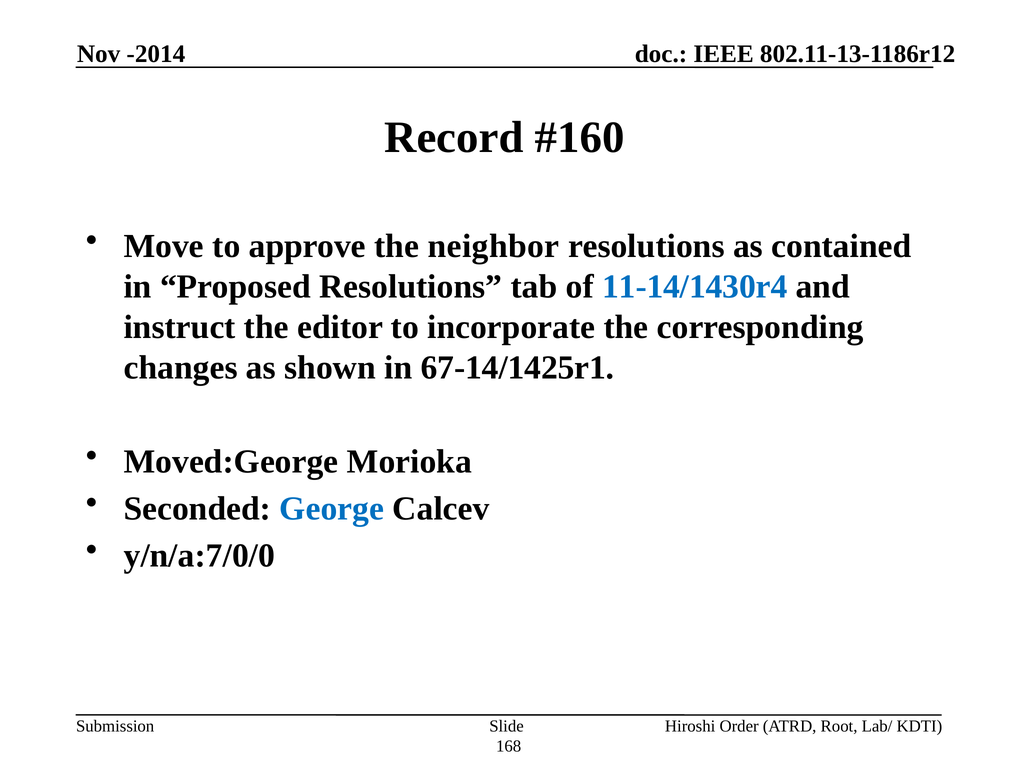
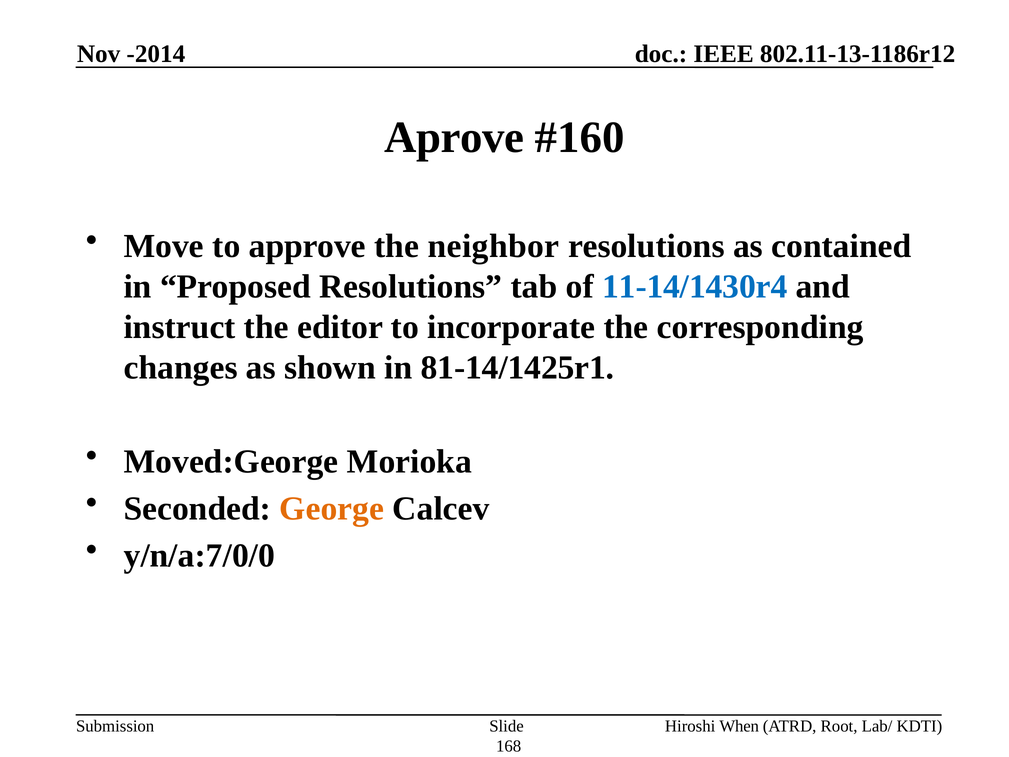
Record: Record -> Aprove (454, 138)
67-14/1425r1: 67-14/1425r1 -> 81-14/1425r1 (518, 367)
George colour: blue -> orange (332, 509)
Order: Order -> When (739, 726)
